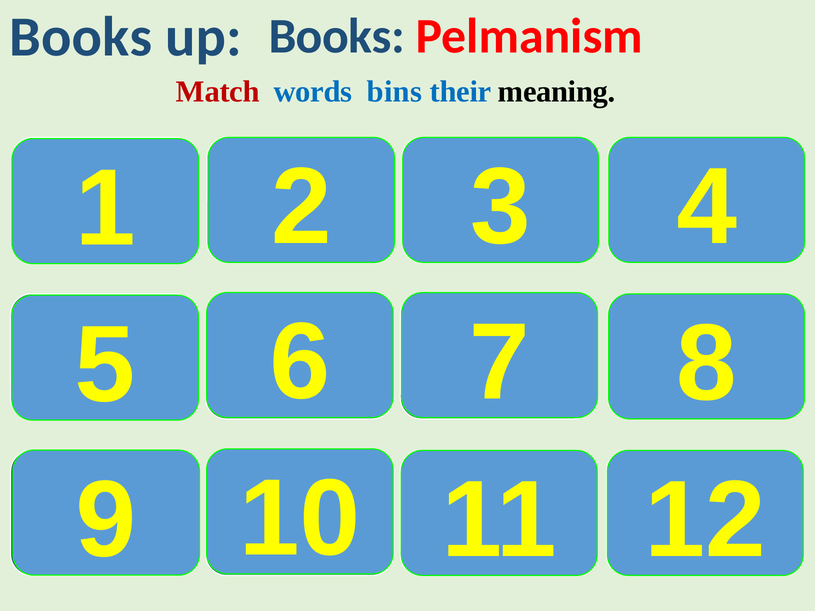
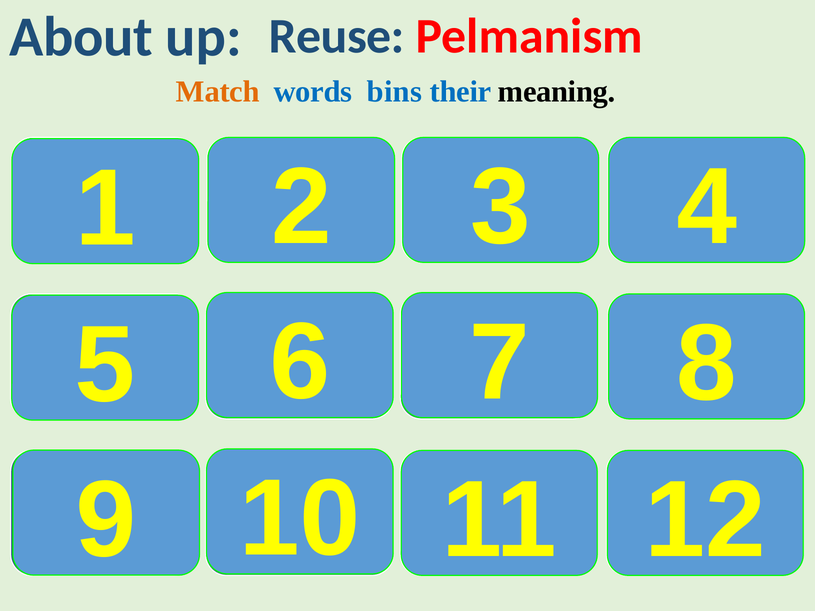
Books: Books -> About (81, 37)
up Books: Books -> Reuse (337, 36)
Match colour: red -> orange (218, 92)
